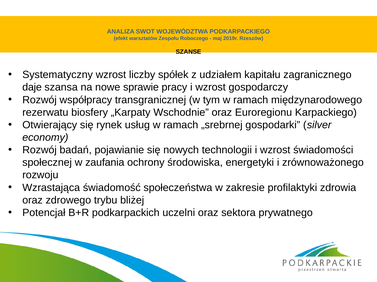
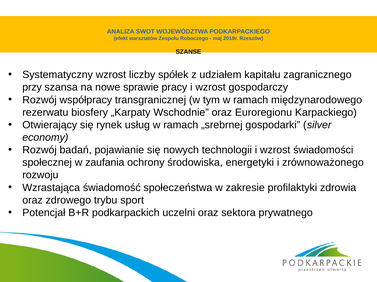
daje: daje -> przy (32, 88)
bliżej: bliżej -> sport (132, 201)
